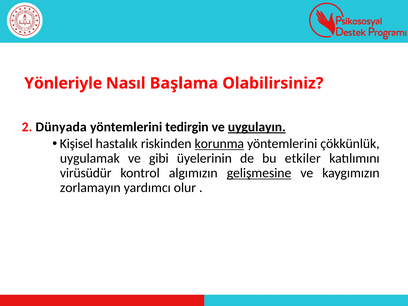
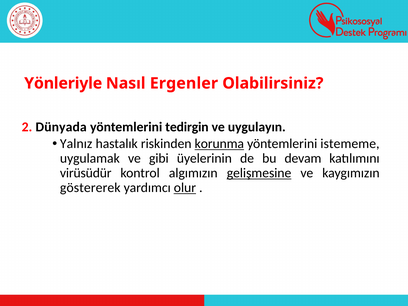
Başlama: Başlama -> Ergenler (184, 83)
uygulayın underline: present -> none (257, 127)
Kişisel: Kişisel -> Yalnız (76, 144)
çökkünlük: çökkünlük -> istememe (350, 144)
etkiler: etkiler -> devam (303, 158)
zorlamayın: zorlamayın -> göstererek (90, 188)
olur underline: none -> present (185, 188)
